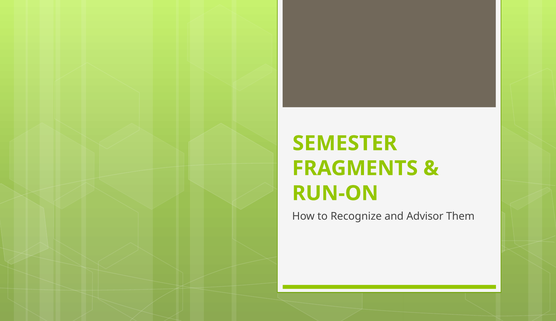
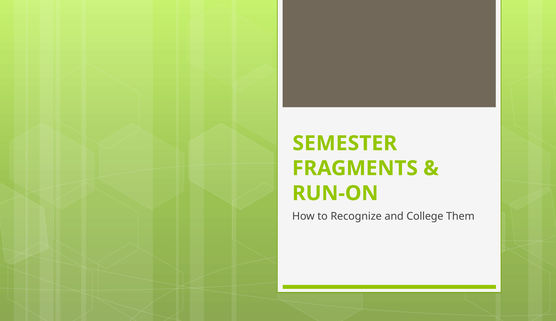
Advisor: Advisor -> College (425, 216)
